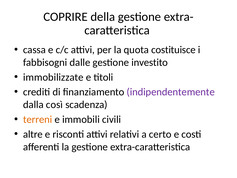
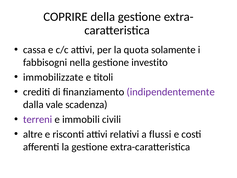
costituisce: costituisce -> solamente (173, 50)
dalle: dalle -> nella (80, 62)
così: così -> vale (54, 105)
terreni colour: orange -> purple (38, 119)
certo: certo -> flussi (160, 134)
